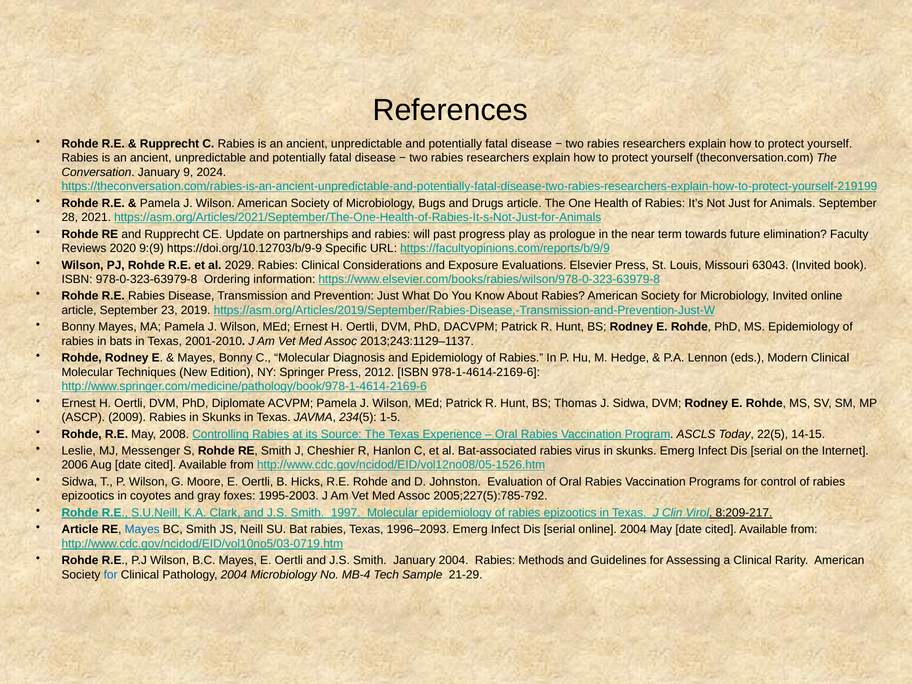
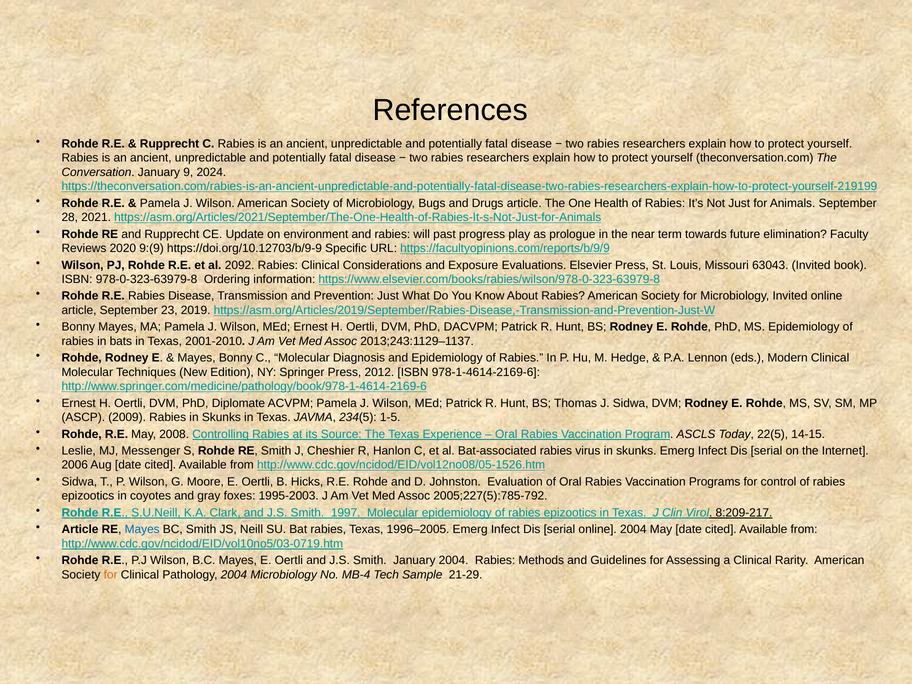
partnerships: partnerships -> environment (316, 234)
2029: 2029 -> 2092 (240, 265)
1996–2093: 1996–2093 -> 1996–2005 (418, 529)
for colour: blue -> orange (111, 575)
